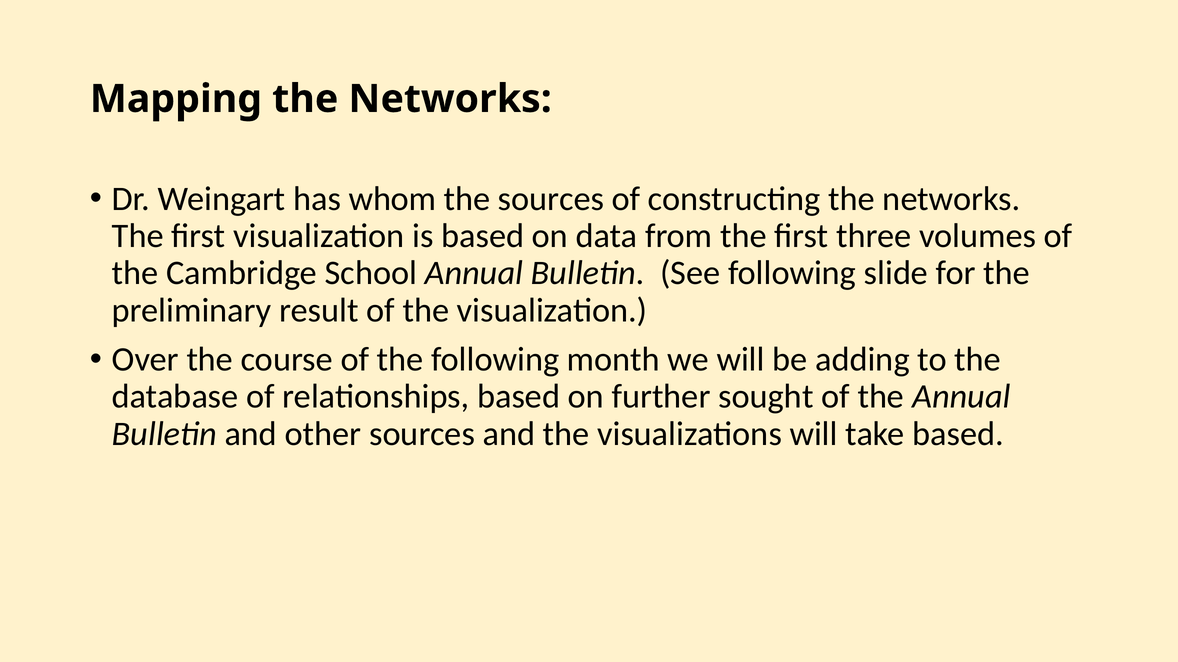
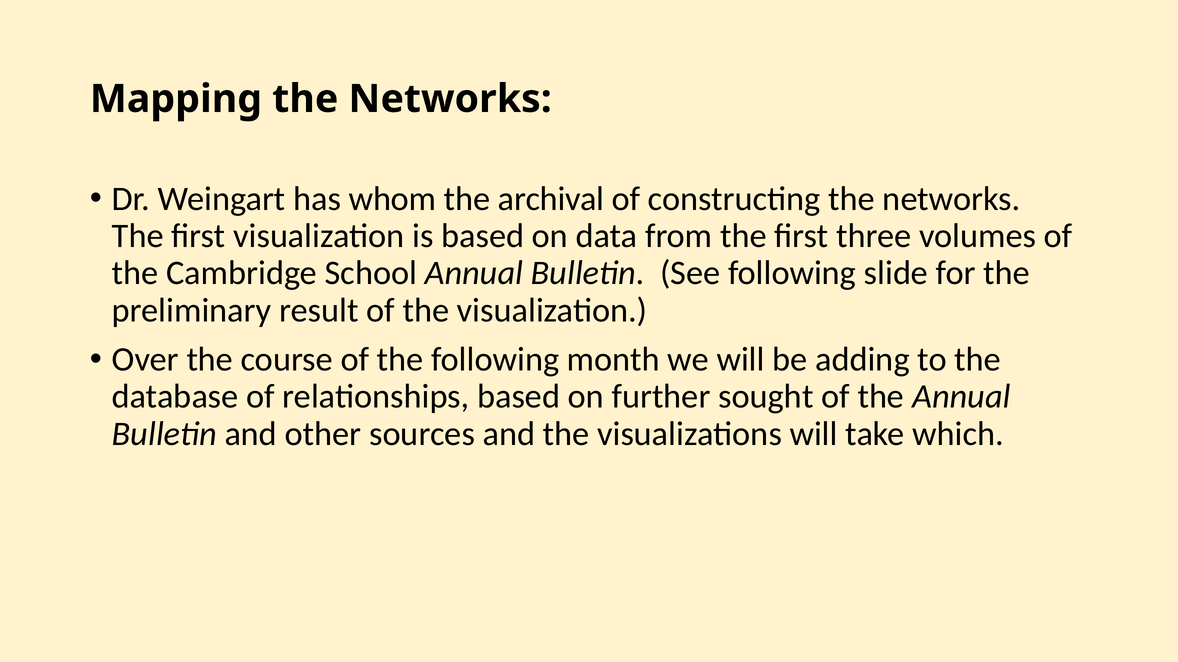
the sources: sources -> archival (551, 199)
take based: based -> which (958, 434)
